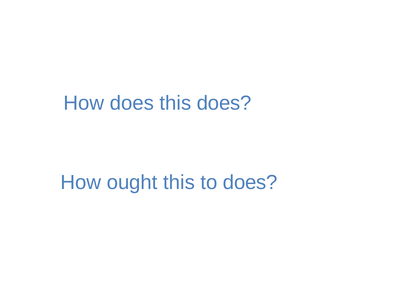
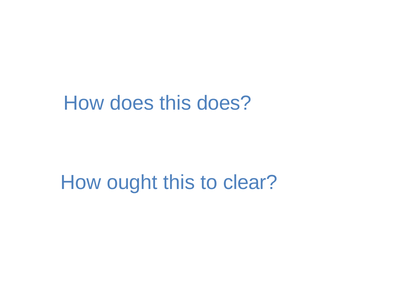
to does: does -> clear (250, 183)
